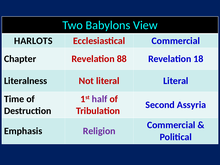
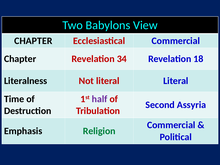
HARLOTS: HARLOTS -> CHAPTER (33, 41)
88: 88 -> 34 (122, 59)
Religion colour: purple -> green (99, 131)
